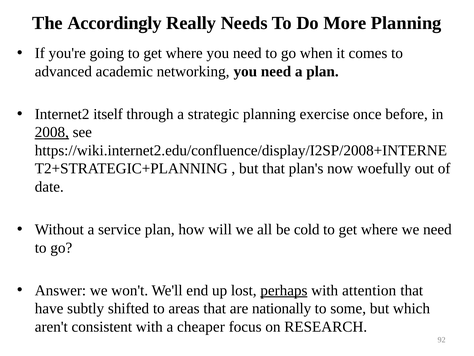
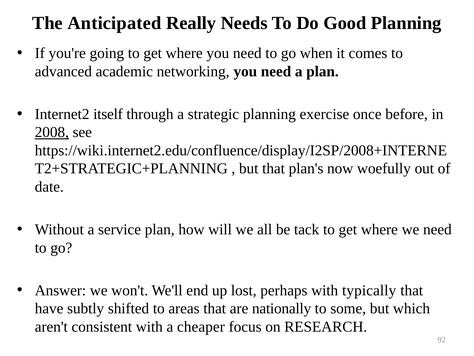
Accordingly: Accordingly -> Anticipated (114, 23)
More: More -> Good (345, 23)
cold: cold -> tack (307, 229)
perhaps underline: present -> none (284, 290)
attention: attention -> typically (369, 290)
